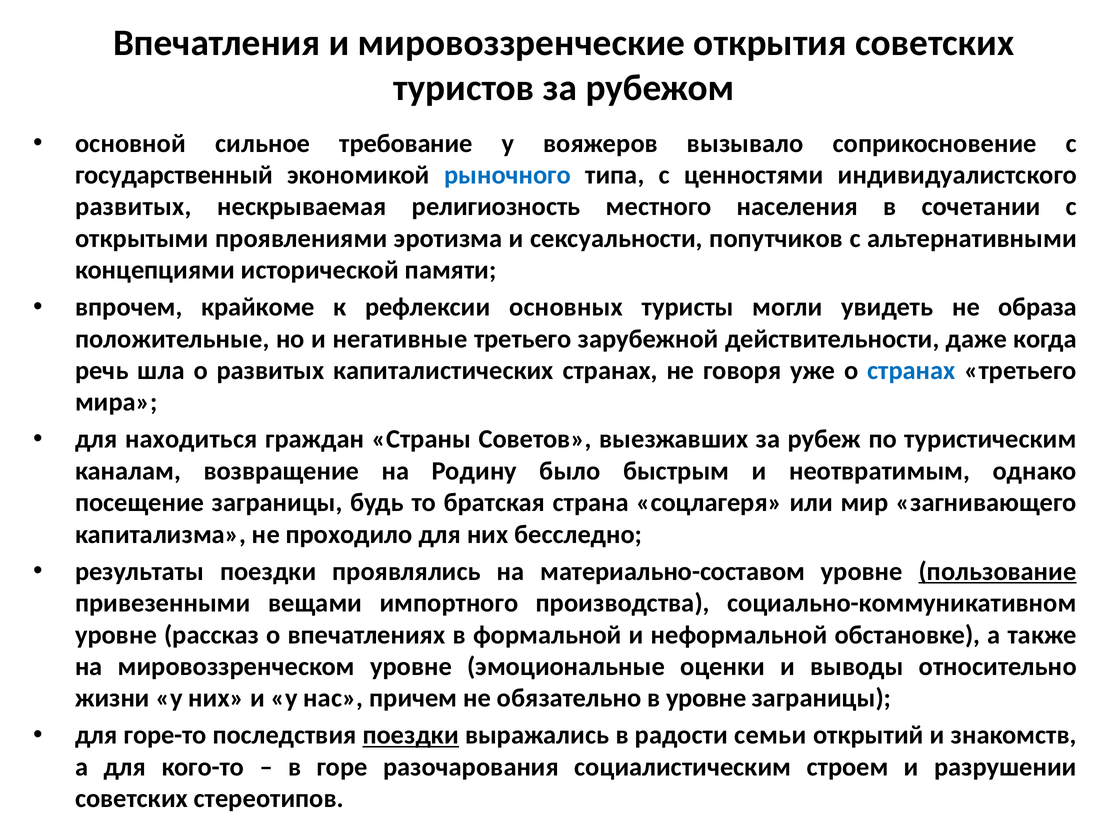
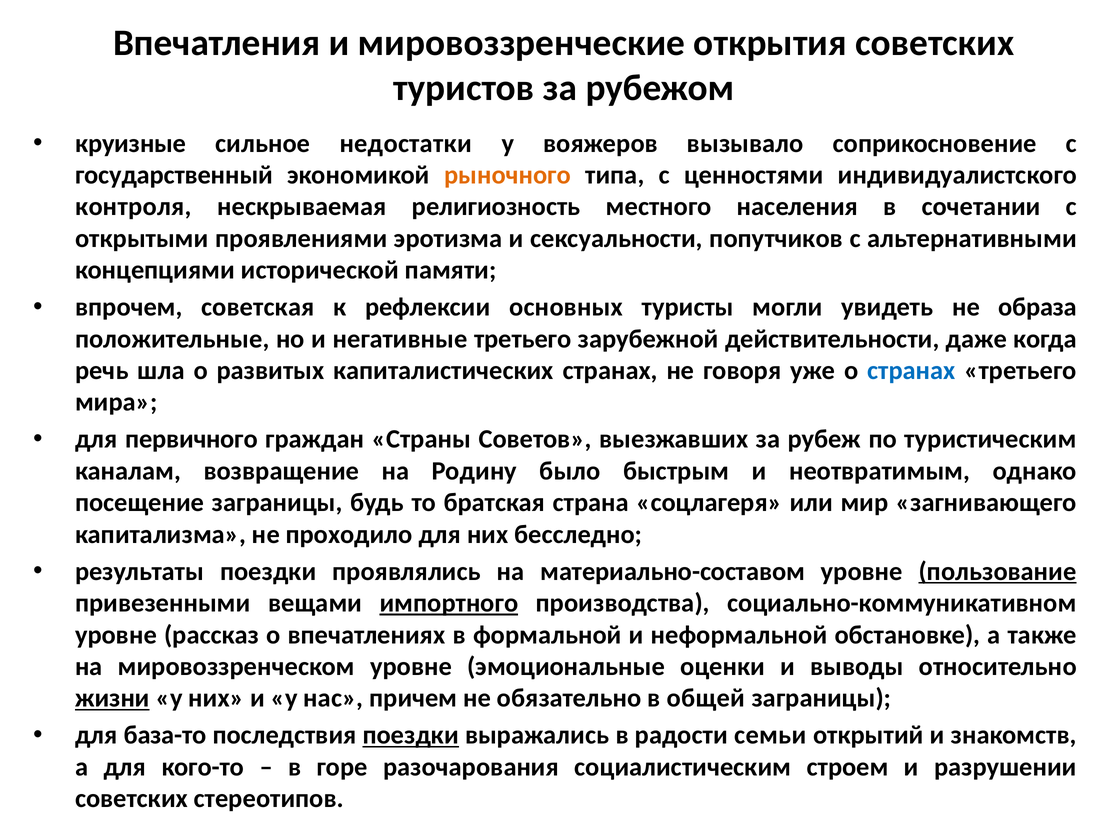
основной: основной -> круизные (131, 143)
требование: требование -> недостатки (406, 143)
рыночного colour: blue -> orange (507, 175)
развитых: развитых -> контроля (133, 207)
крайкоме: крайкоме -> советская (258, 307)
находиться: находиться -> первичного (192, 439)
импортного underline: none -> present (449, 603)
жизни underline: none -> present (112, 698)
в уровне: уровне -> общей (706, 698)
горе-то: горе-то -> база-то (165, 735)
